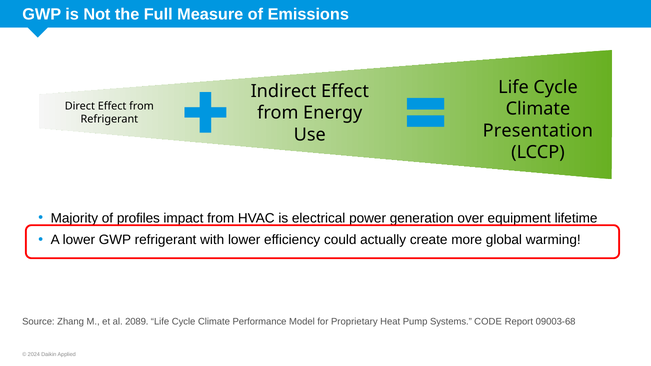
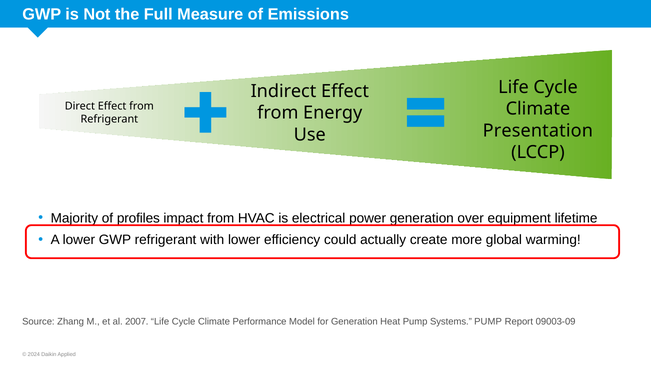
2089: 2089 -> 2007 (137, 322)
for Proprietary: Proprietary -> Generation (354, 322)
Systems CODE: CODE -> PUMP (488, 322)
09003-68: 09003-68 -> 09003-09 (556, 322)
